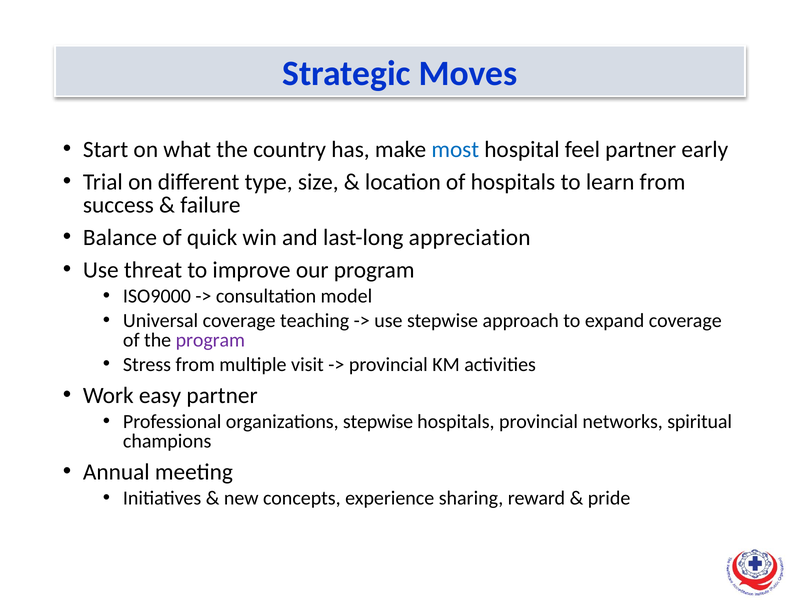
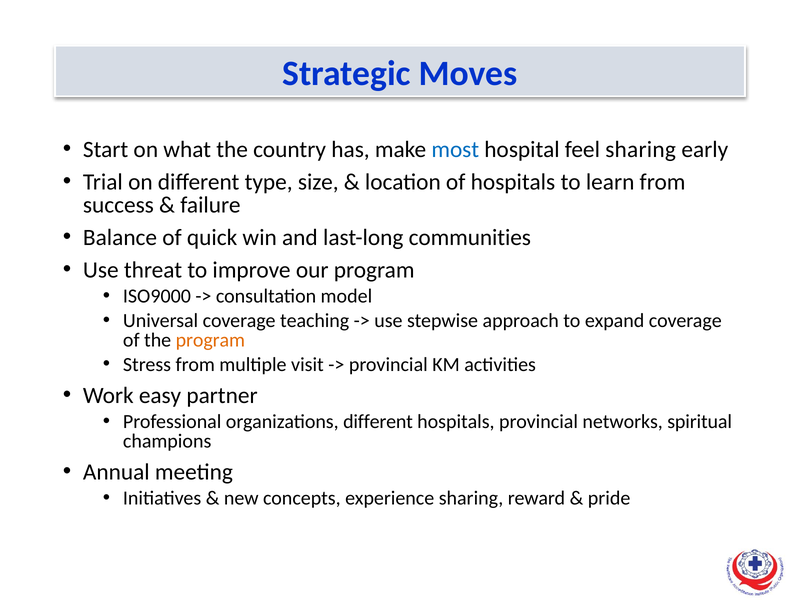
feel partner: partner -> sharing (641, 149)
appreciation: appreciation -> communities (470, 237)
program colour: purple -> orange (210, 340)
organizations stepwise: stepwise -> different (378, 422)
